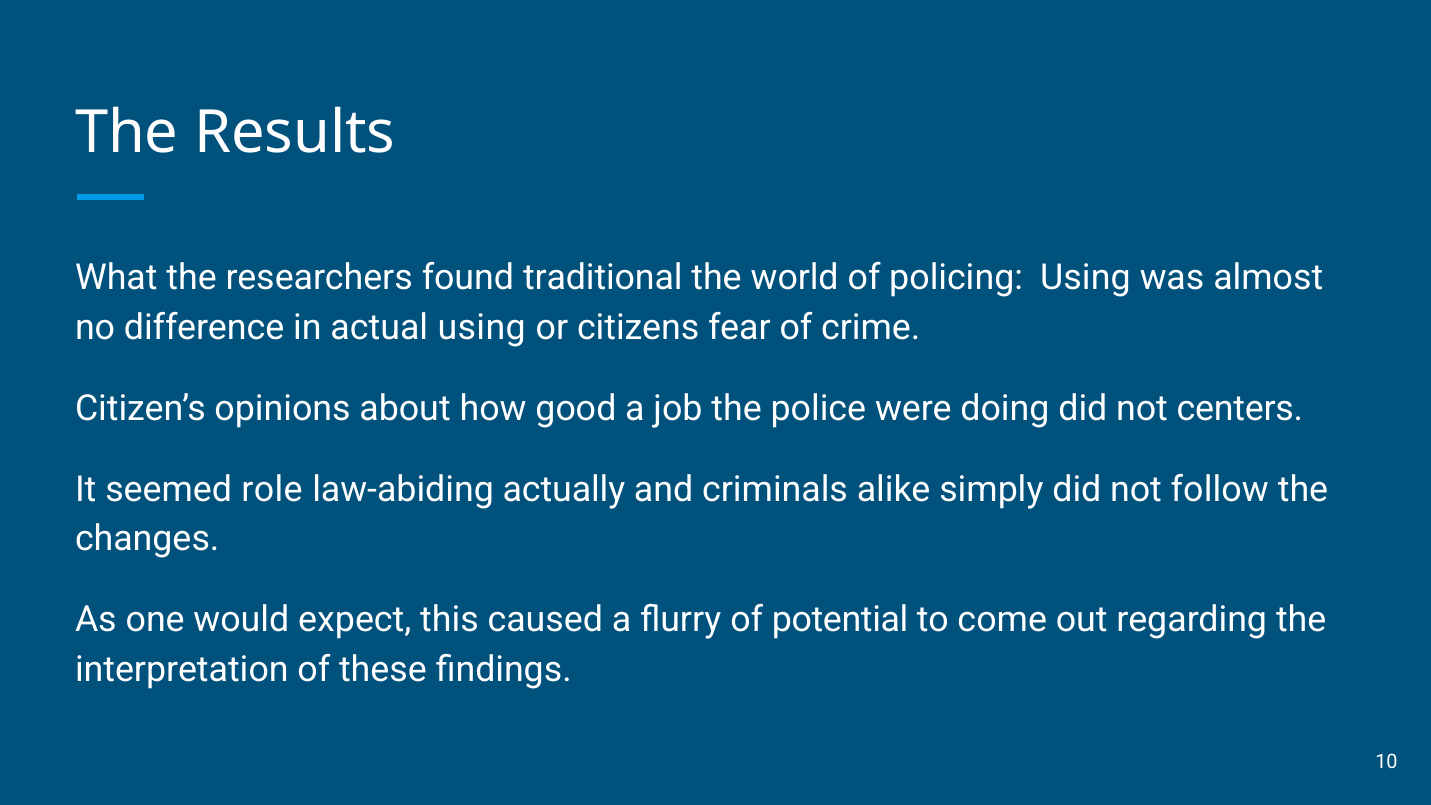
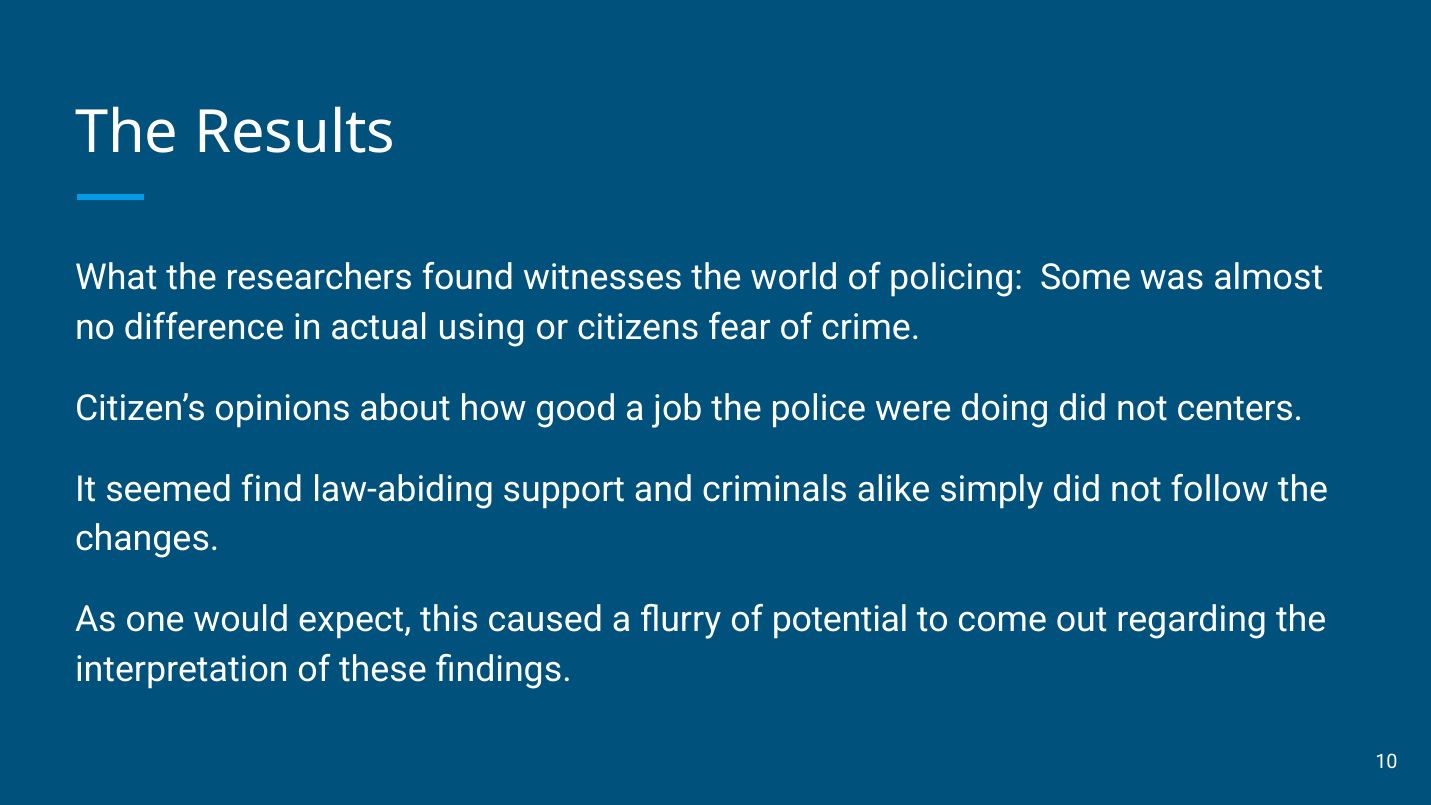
traditional: traditional -> witnesses (603, 278)
policing Using: Using -> Some (1086, 278)
role: role -> find (272, 489)
actually: actually -> support (564, 489)
